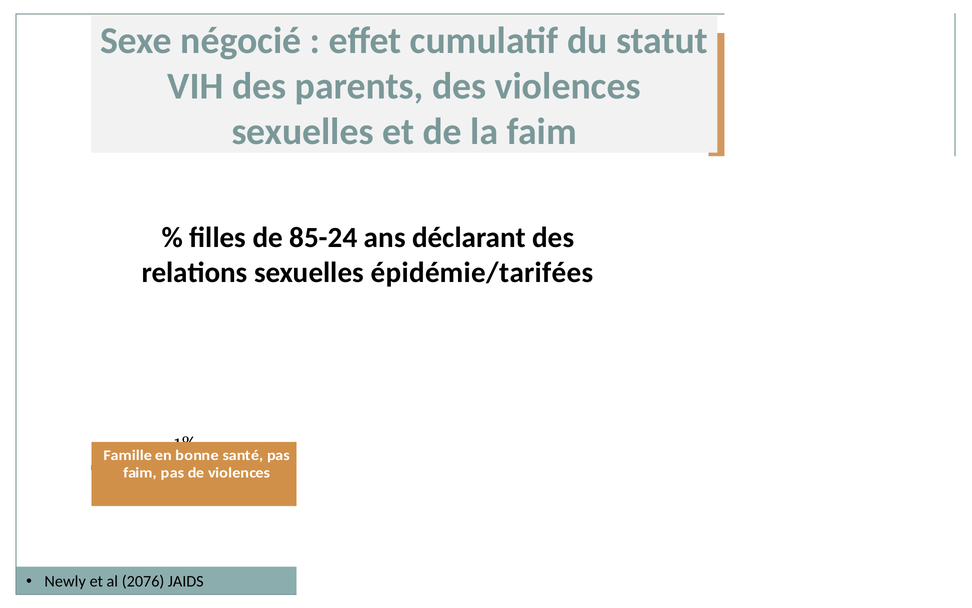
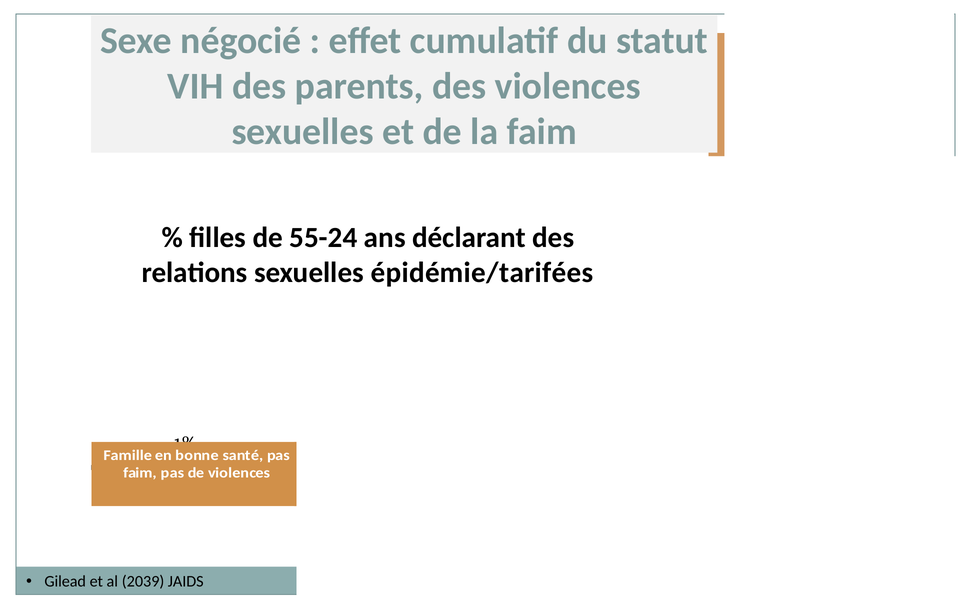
85-24: 85-24 -> 55-24 (323, 237)
Newly: Newly -> Gilead (65, 581)
2076: 2076 -> 2039 (143, 581)
